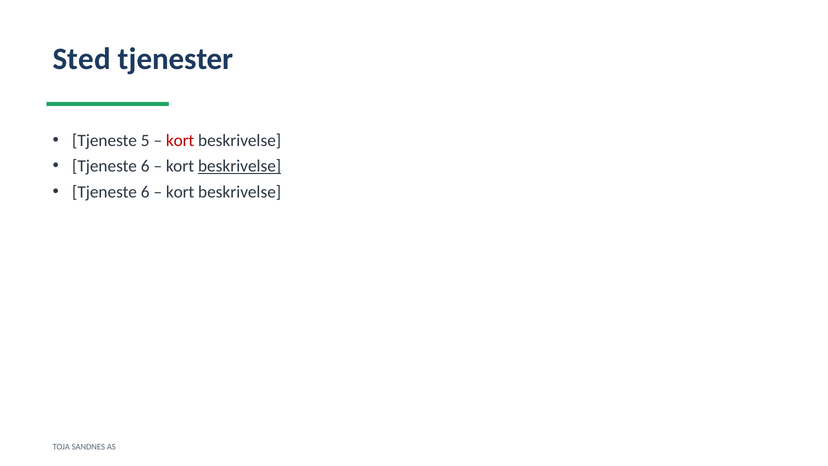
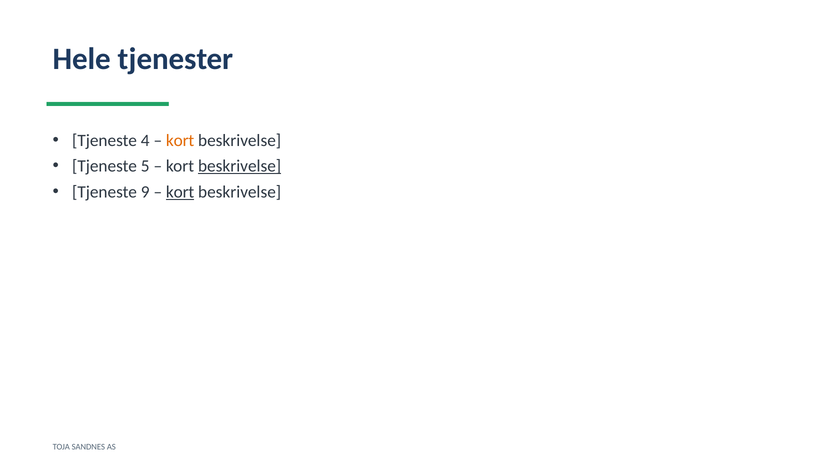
Sted: Sted -> Hele (82, 59)
5: 5 -> 4 (145, 140)
kort colour: red -> orange (180, 140)
6: 6 -> 5 (145, 166)
6: 6 -> 9 (145, 192)
kort underline: none -> present (180, 192)
